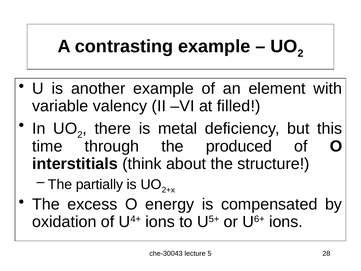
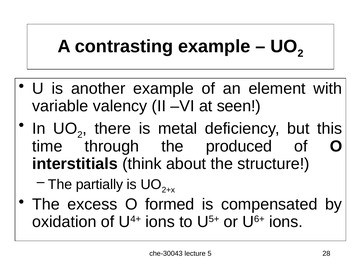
filled: filled -> seen (239, 106)
energy: energy -> formed (170, 204)
